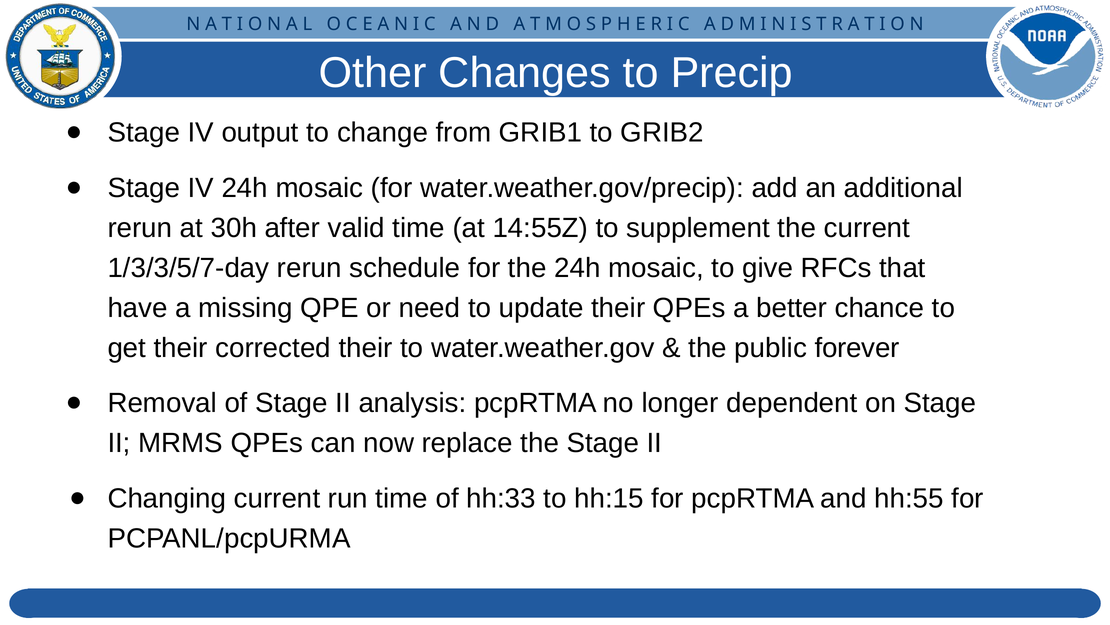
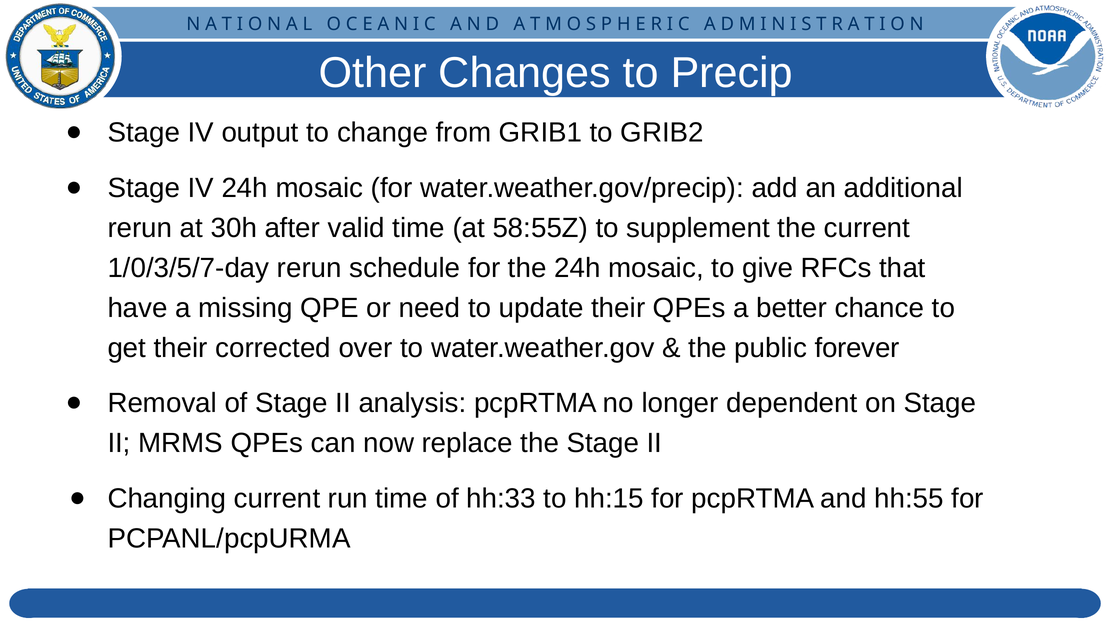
14:55Z: 14:55Z -> 58:55Z (540, 228)
1/3/3/5/7-day: 1/3/3/5/7-day -> 1/0/3/5/7-day (188, 268)
corrected their: their -> over (366, 348)
